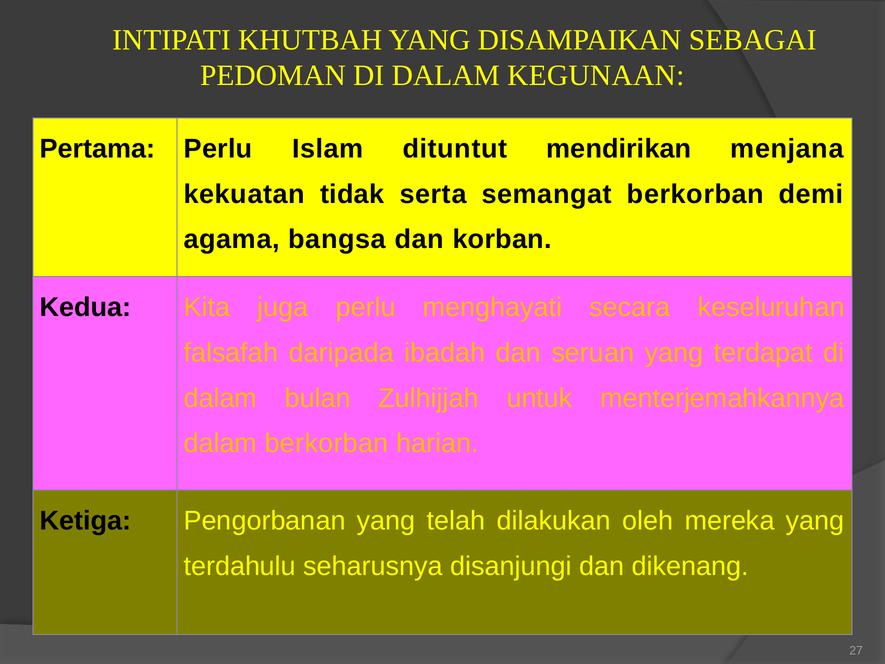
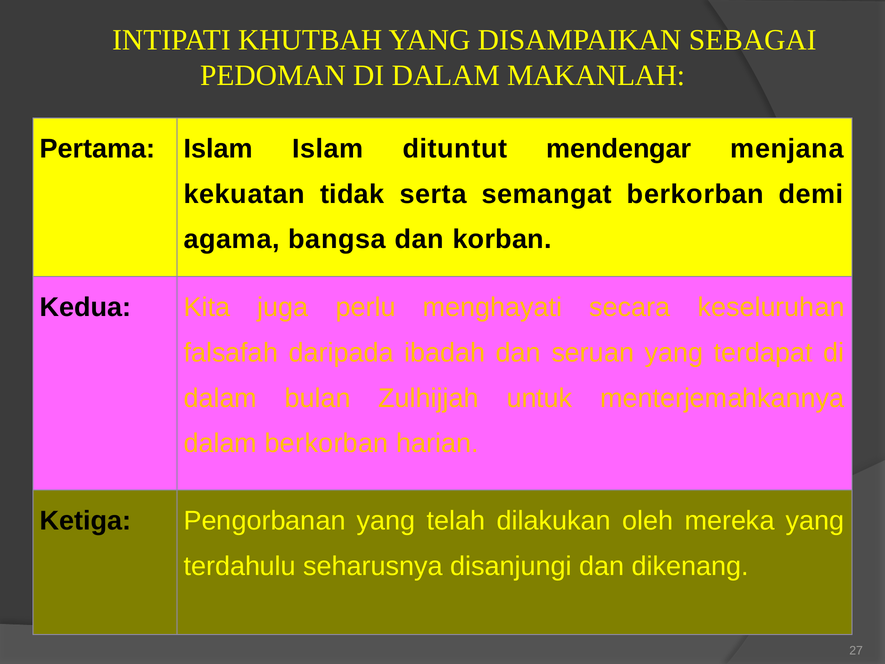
KEGUNAAN: KEGUNAAN -> MAKANLAH (596, 75)
Pertama Perlu: Perlu -> Islam (218, 149)
mendirikan: mendirikan -> mendengar (619, 149)
